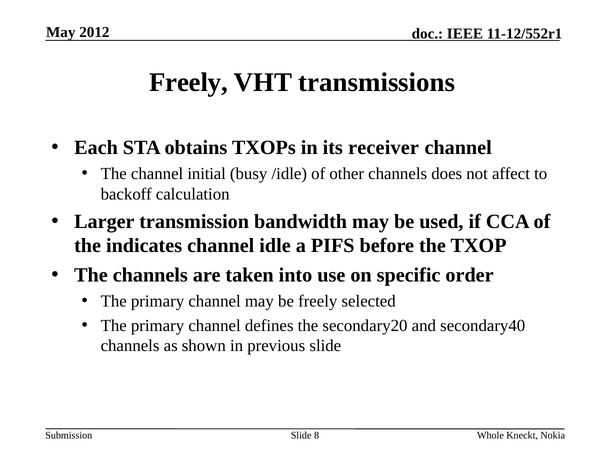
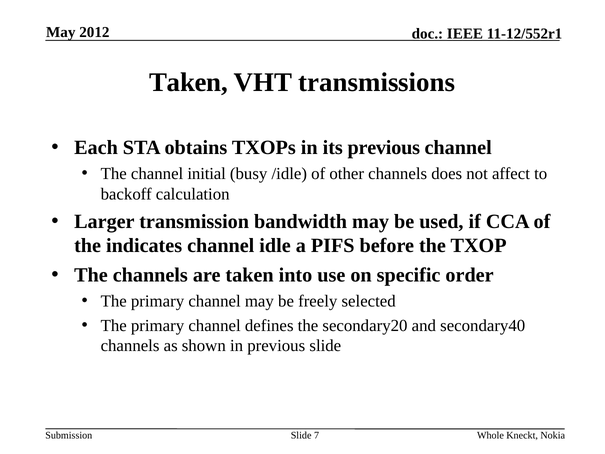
Freely: Freely -> Taken (189, 82)
its receiver: receiver -> previous (384, 148)
8: 8 -> 7 (317, 435)
